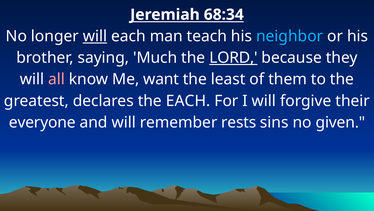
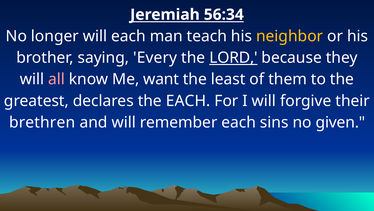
68:34: 68:34 -> 56:34 (224, 15)
will underline: present -> none (95, 36)
neighbor colour: light blue -> yellow (290, 36)
Much: Much -> Every (155, 58)
everyone: everyone -> brethren (42, 122)
remember rests: rests -> each (239, 122)
